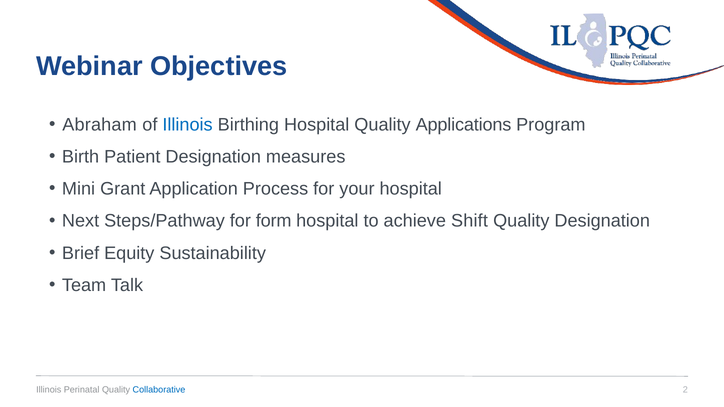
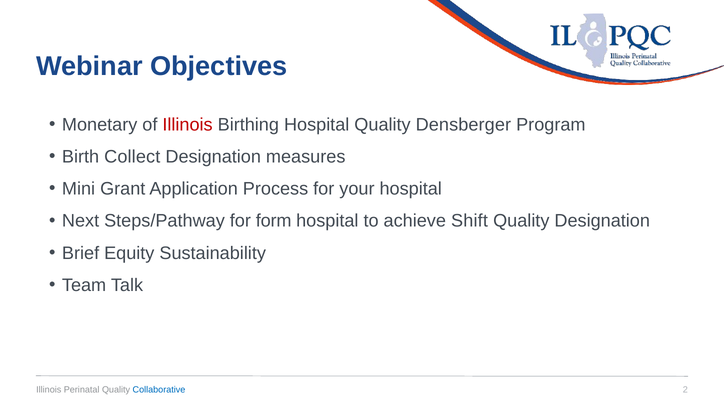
Abraham: Abraham -> Monetary (100, 125)
Illinois colour: blue -> red (188, 125)
Applications: Applications -> Densberger (463, 125)
Patient: Patient -> Collect (132, 157)
